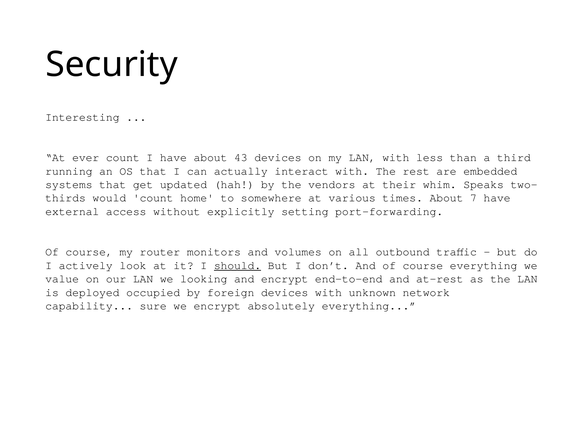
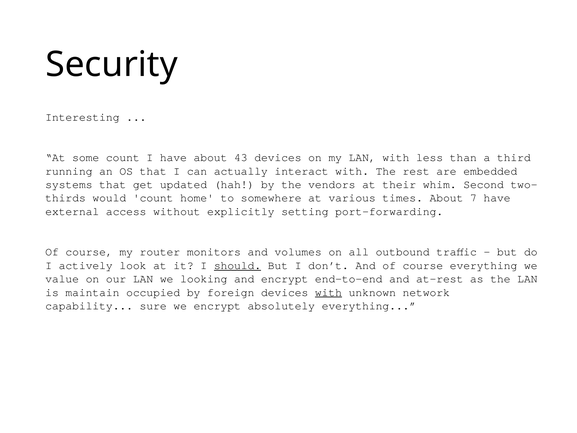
ever: ever -> some (86, 157)
Speaks: Speaks -> Second (484, 184)
deployed: deployed -> maintain (92, 292)
with underline: none -> present (328, 292)
